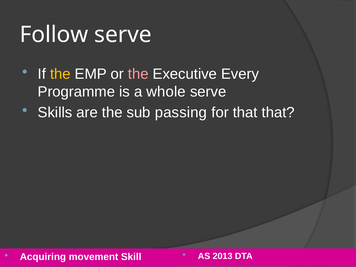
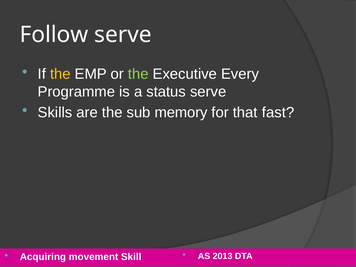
the colour: pink -> light green (138, 74)
whole: whole -> status (166, 92)
passing: passing -> memory (181, 113)
that that: that -> fast (278, 113)
